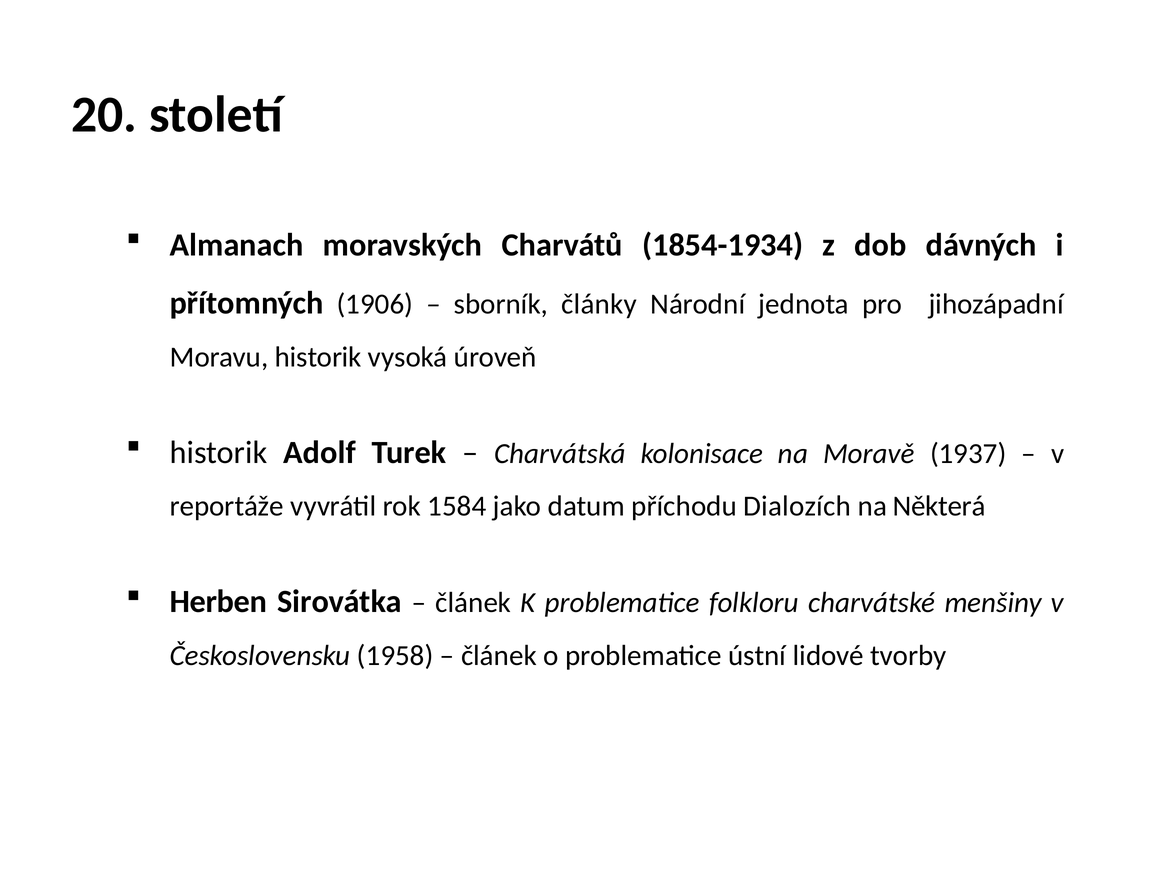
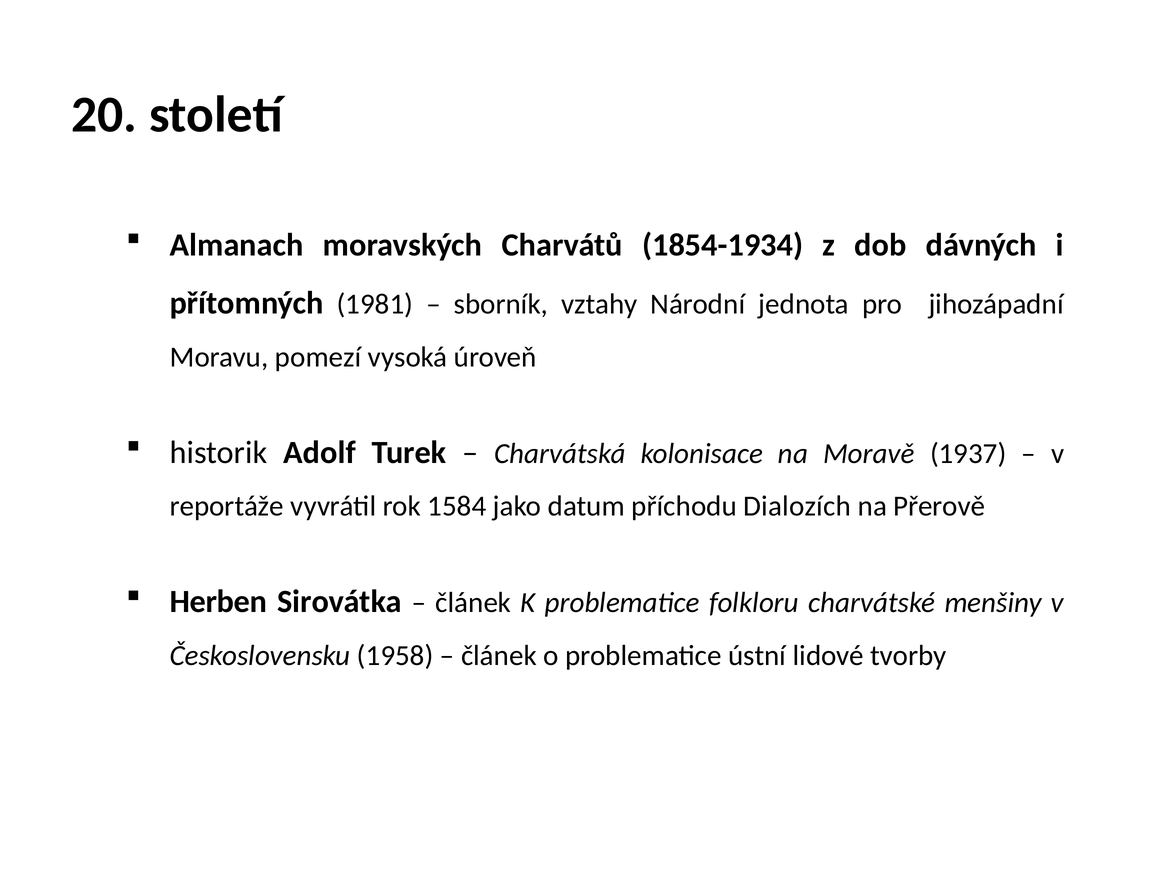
1906: 1906 -> 1981 (375, 304)
články: články -> vztahy (599, 304)
Moravu historik: historik -> pomezí (318, 357)
Některá: Některá -> Přerově (939, 507)
